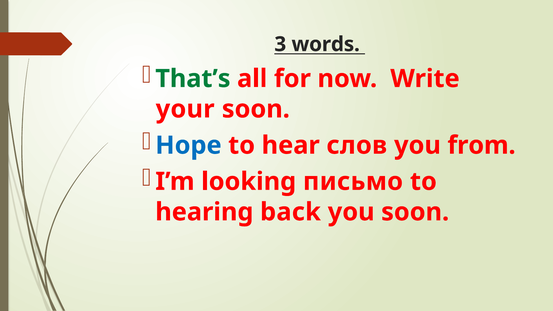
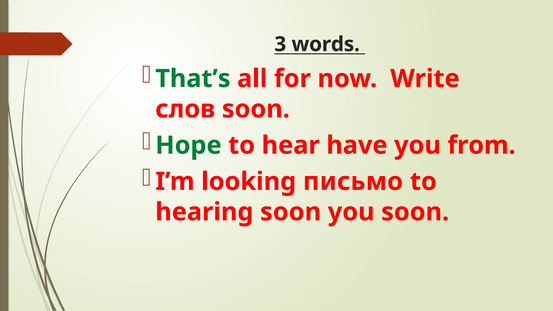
your: your -> слов (185, 109)
Hope colour: blue -> green (188, 145)
слов: слов -> have (357, 145)
hearing back: back -> soon (291, 212)
